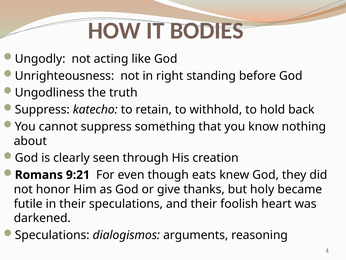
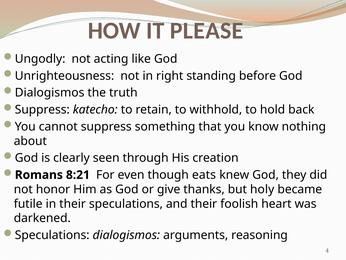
BODIES: BODIES -> PLEASE (207, 30)
Ungodliness: Ungodliness -> Dialogismos (50, 93)
9:21: 9:21 -> 8:21 (78, 175)
